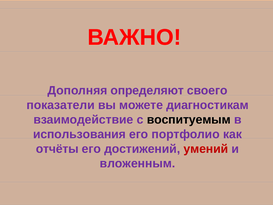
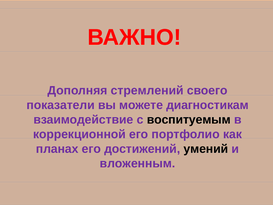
определяют: определяют -> стремлений (147, 90)
использования: использования -> коррекционной (79, 134)
отчёты: отчёты -> планах (57, 149)
умений colour: red -> black (206, 149)
